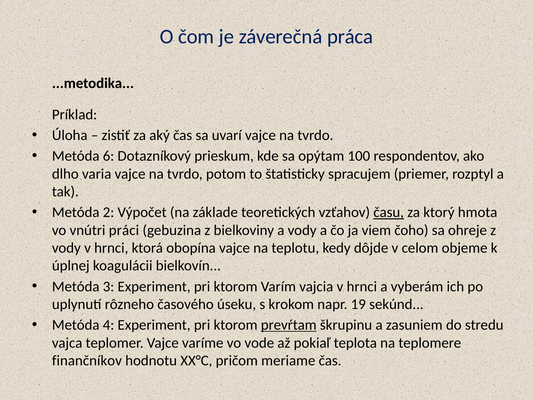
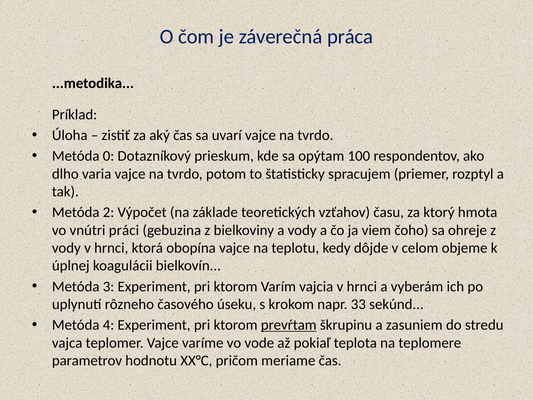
6: 6 -> 0 (109, 156)
času underline: present -> none (389, 212)
19: 19 -> 33 (358, 304)
finančníkov: finančníkov -> parametrov (87, 360)
